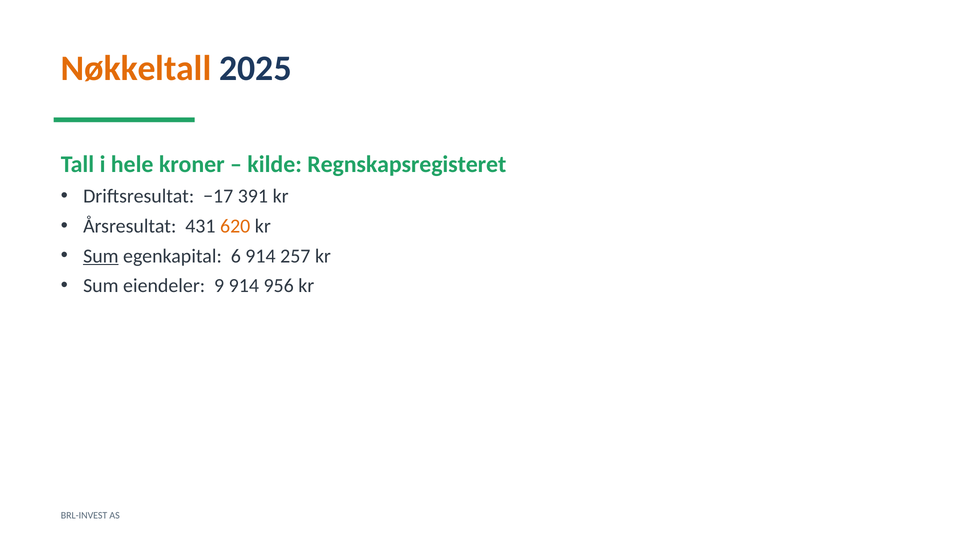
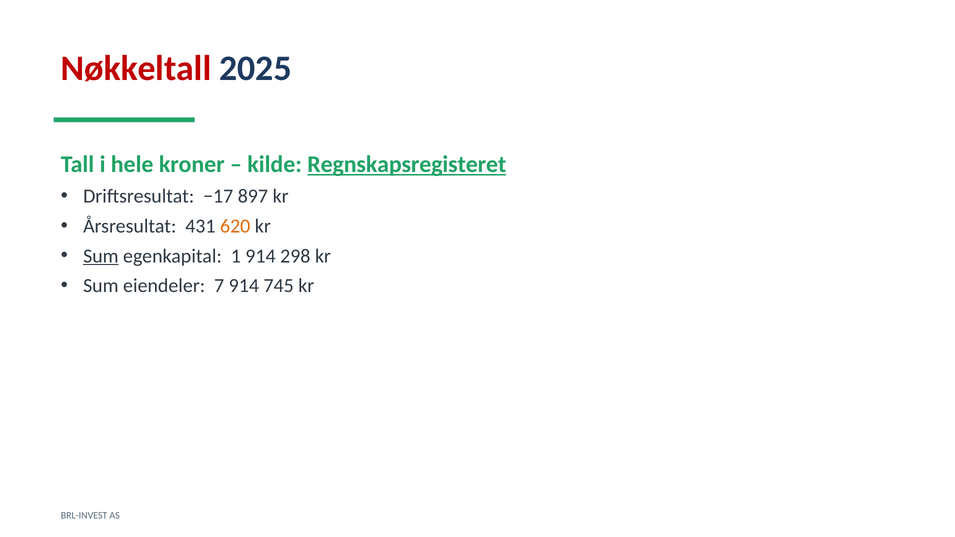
Nøkkeltall colour: orange -> red (136, 68)
Regnskapsregisteret underline: none -> present (407, 164)
391: 391 -> 897 (253, 196)
6: 6 -> 1 (236, 256)
257: 257 -> 298 (295, 256)
9: 9 -> 7 (219, 286)
956: 956 -> 745 (279, 286)
